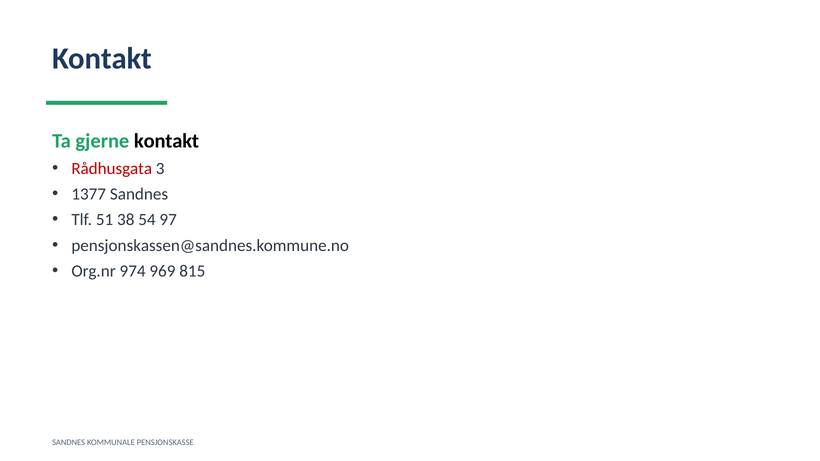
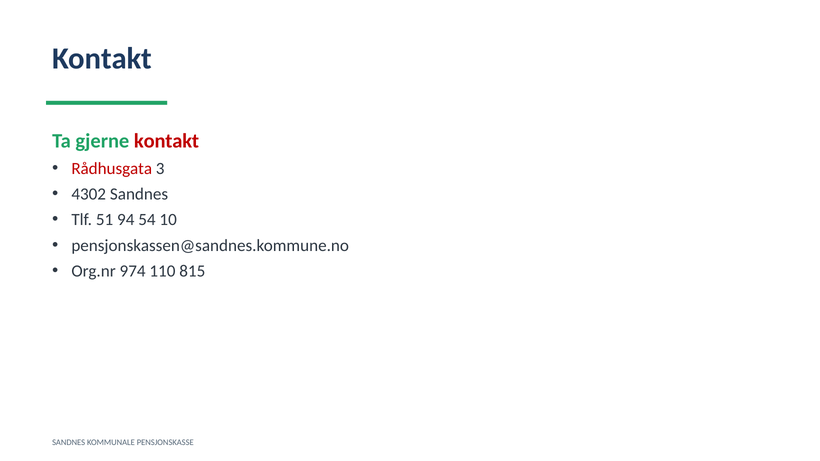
kontakt colour: black -> red (167, 141)
1377: 1377 -> 4302 (89, 194)
38: 38 -> 94 (126, 220)
97: 97 -> 10 (168, 220)
969: 969 -> 110 (162, 271)
